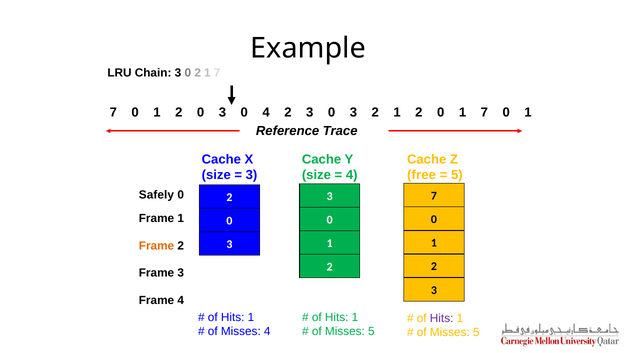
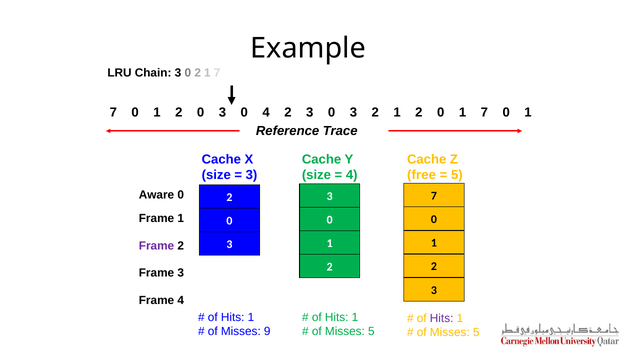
Safely: Safely -> Aware (156, 195)
Frame colour: orange -> purple (156, 246)
Misses 4: 4 -> 9 (267, 332)
